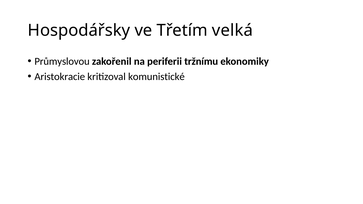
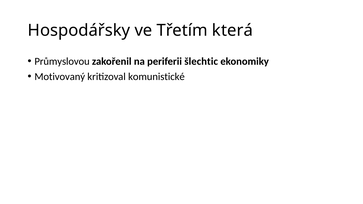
velká: velká -> která (233, 30)
tržnímu: tržnímu -> šlechtic (201, 61)
Aristokracie: Aristokracie -> Motivovaný (60, 77)
